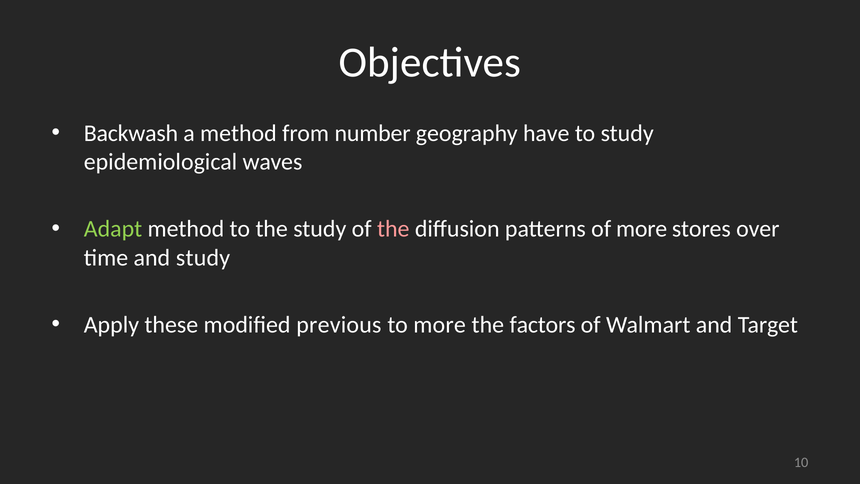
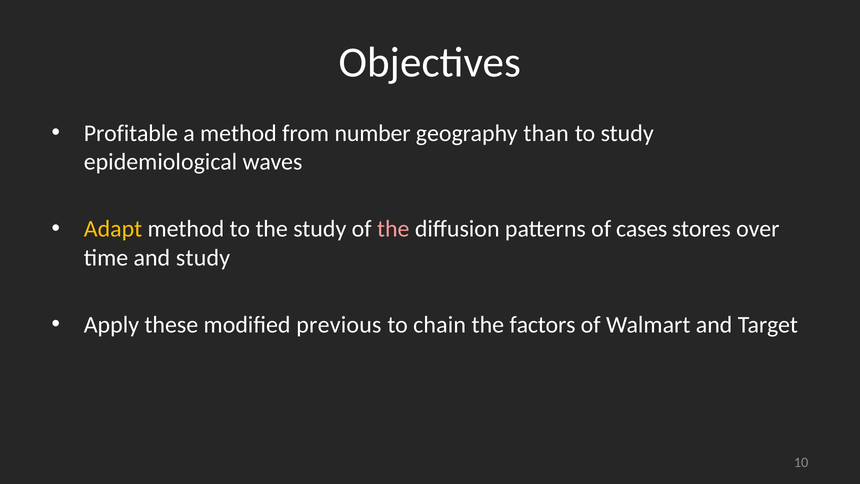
Backwash: Backwash -> Profitable (131, 133)
have: have -> than (546, 133)
Adapt colour: light green -> yellow (113, 229)
of more: more -> cases (642, 229)
to more: more -> chain (440, 325)
